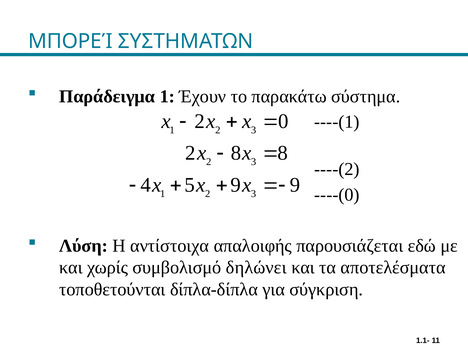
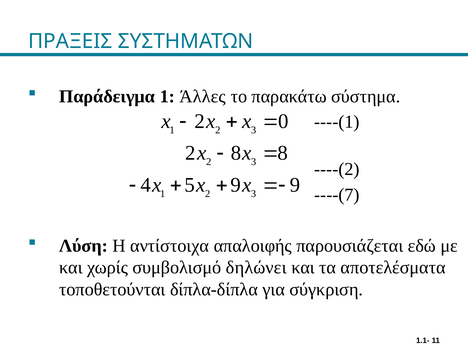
ΜΠΟΡΕΊ: ΜΠΟΡΕΊ -> ΠΡΑΞΕΙΣ (70, 41)
Έχουν: Έχουν -> Άλλες (203, 96)
----(0: ----(0 -> ----(7 (337, 195)
